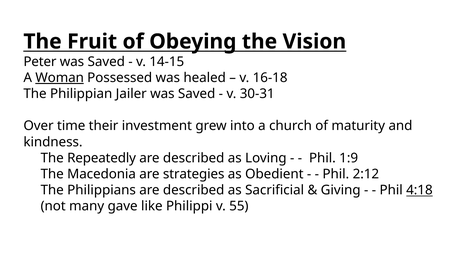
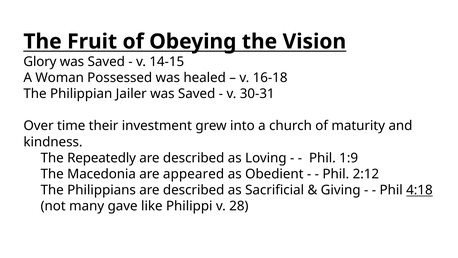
Peter: Peter -> Glory (40, 62)
Woman underline: present -> none (60, 78)
strategies: strategies -> appeared (194, 174)
55: 55 -> 28 (239, 206)
